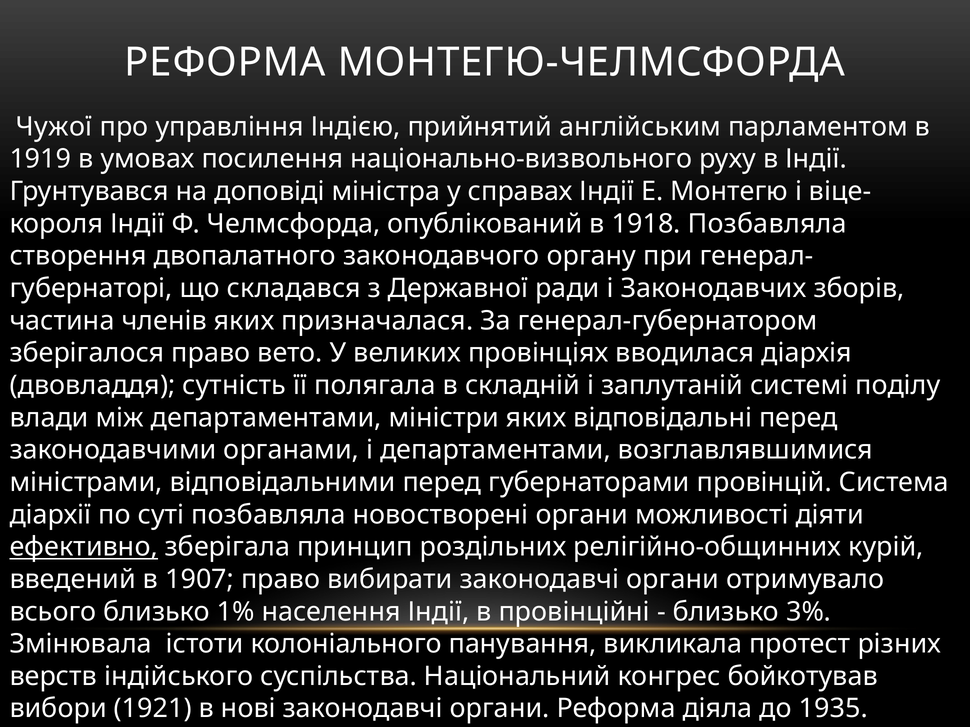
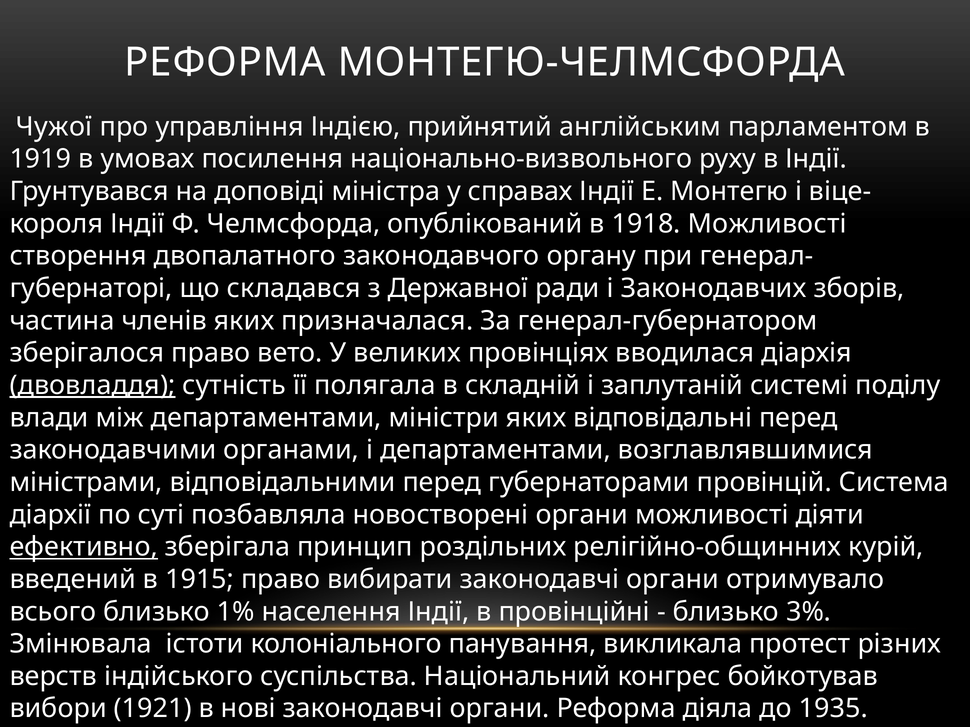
1918 Позбавляла: Позбавляла -> Можливості (767, 224)
двовладдя underline: none -> present (92, 386)
1907: 1907 -> 1915 (200, 580)
